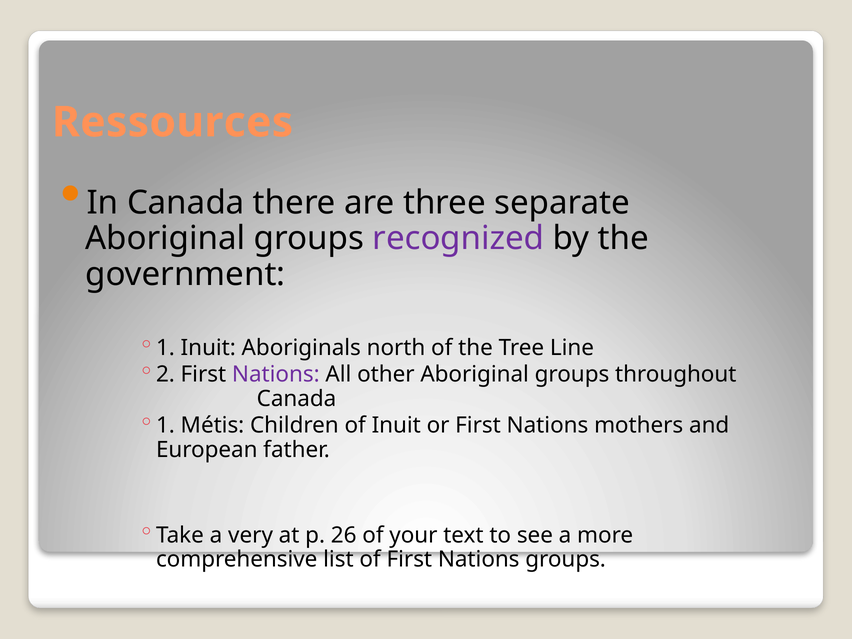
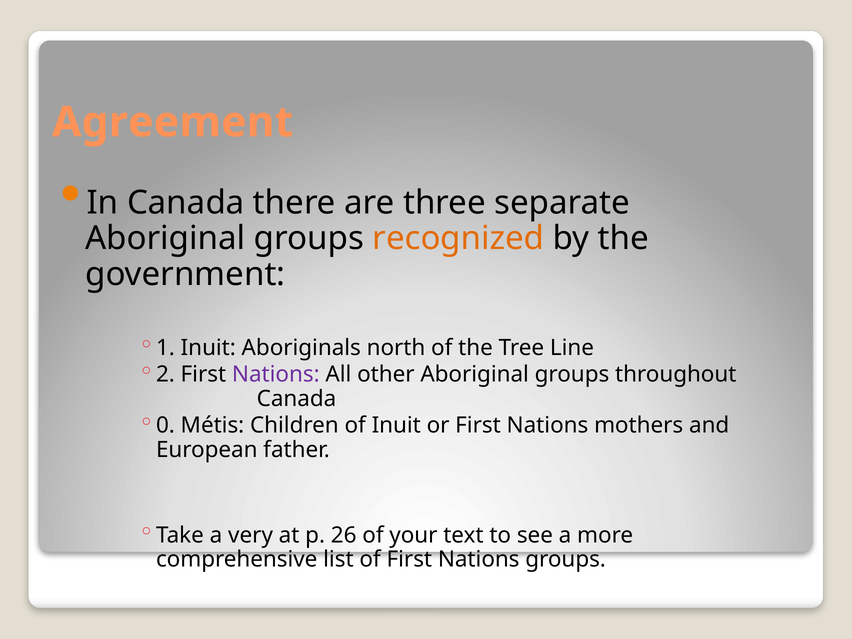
Ressources: Ressources -> Agreement (173, 122)
recognized colour: purple -> orange (458, 238)
1: 1 -> 0 (165, 425)
